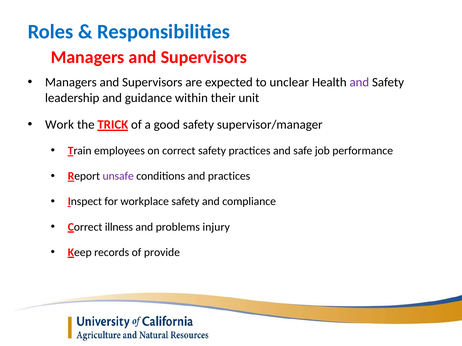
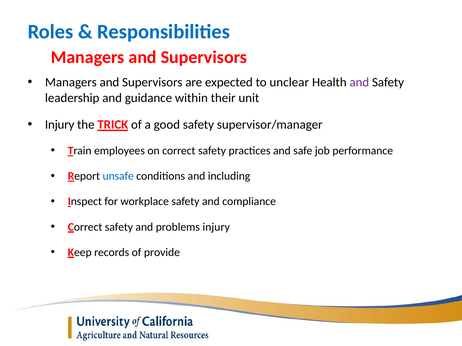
Work: Work -> Injury (60, 125)
unsafe colour: purple -> blue (118, 176)
and practices: practices -> including (229, 176)
illness: illness -> safety (119, 227)
